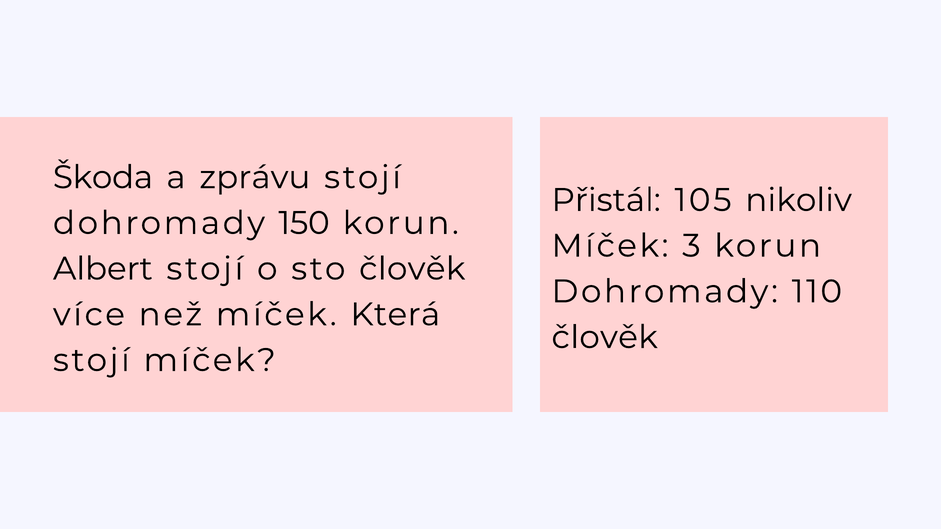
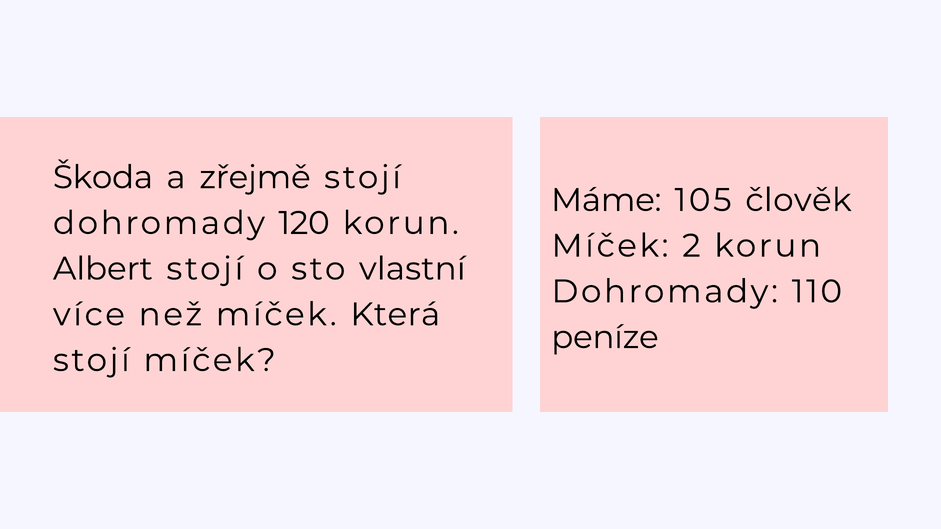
zprávu: zprávu -> zřejmě (255, 178)
Přistál: Přistál -> Máme (606, 200)
nikoliv: nikoliv -> člověk (798, 200)
150: 150 -> 120 (304, 223)
3: 3 -> 2 (691, 246)
sto člověk: člověk -> vlastní (412, 269)
člověk: člověk -> peníze (605, 337)
